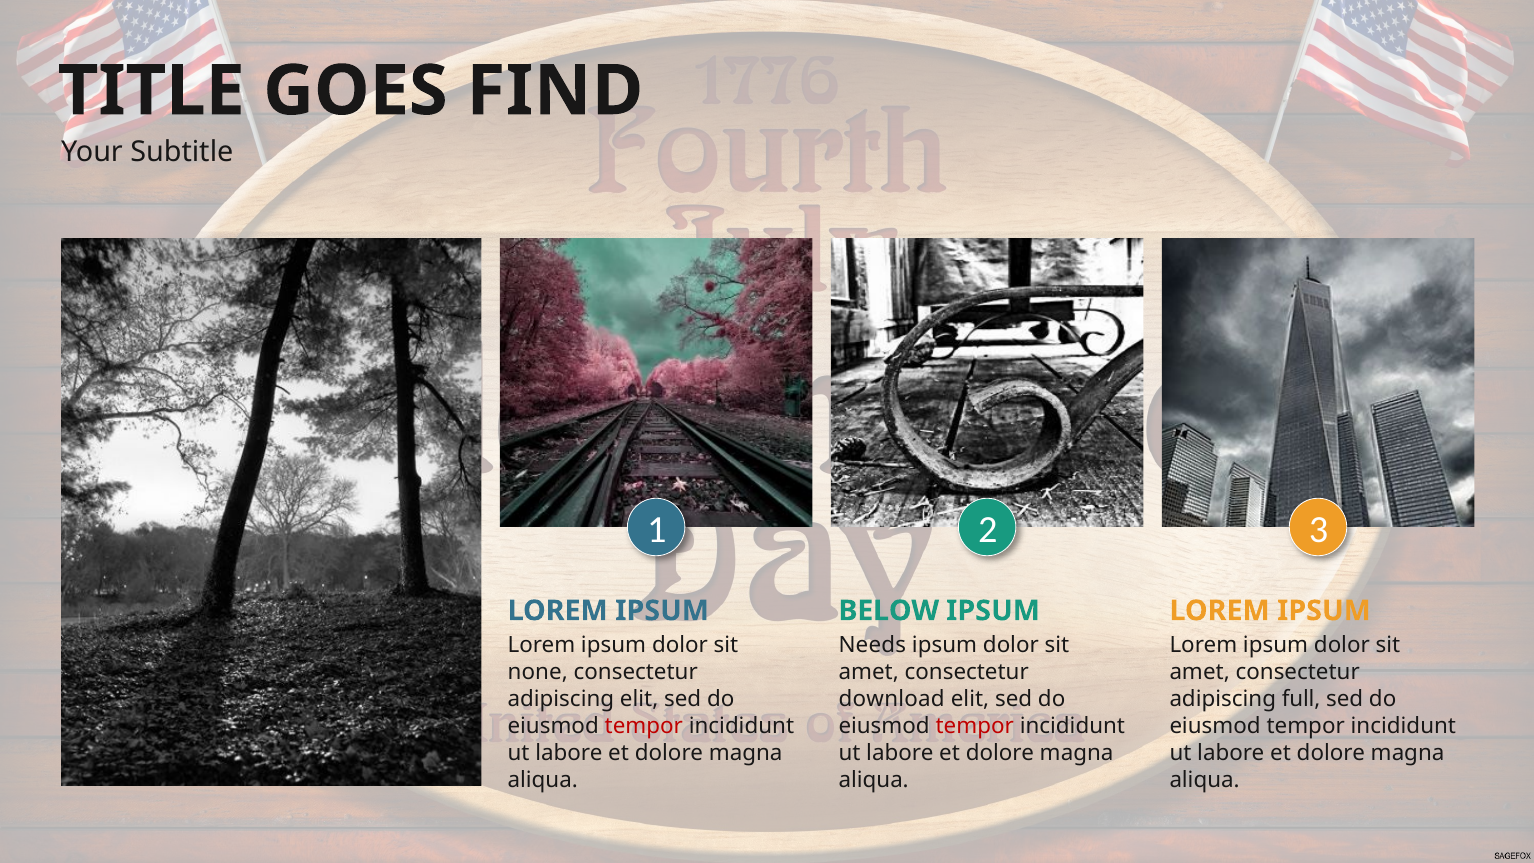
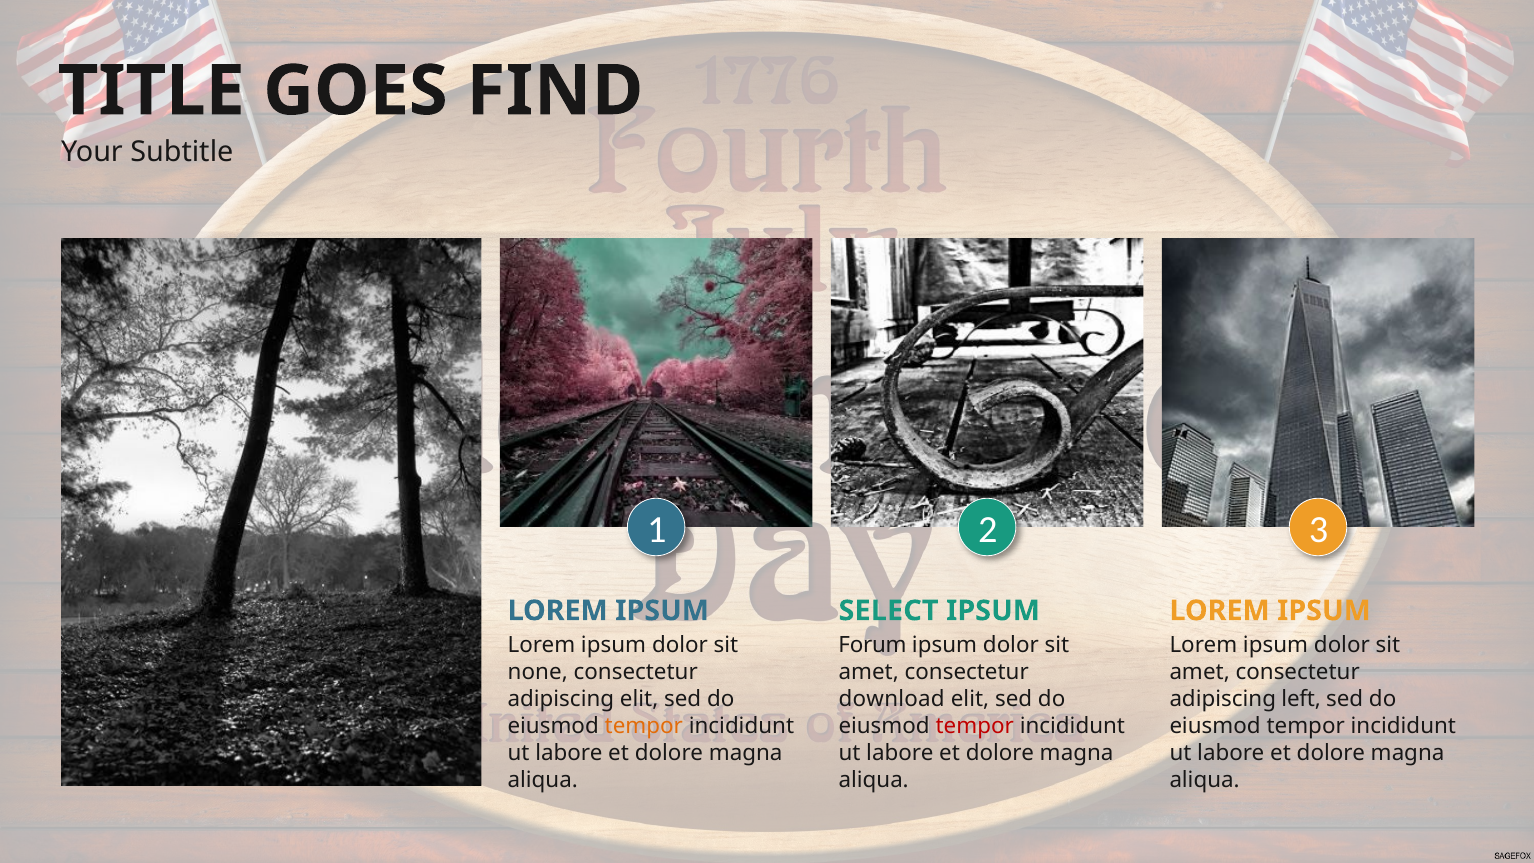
BELOW: BELOW -> SELECT (889, 611)
Needs: Needs -> Forum (872, 645)
full: full -> left (1301, 699)
tempor colour: red -> orange (644, 726)
